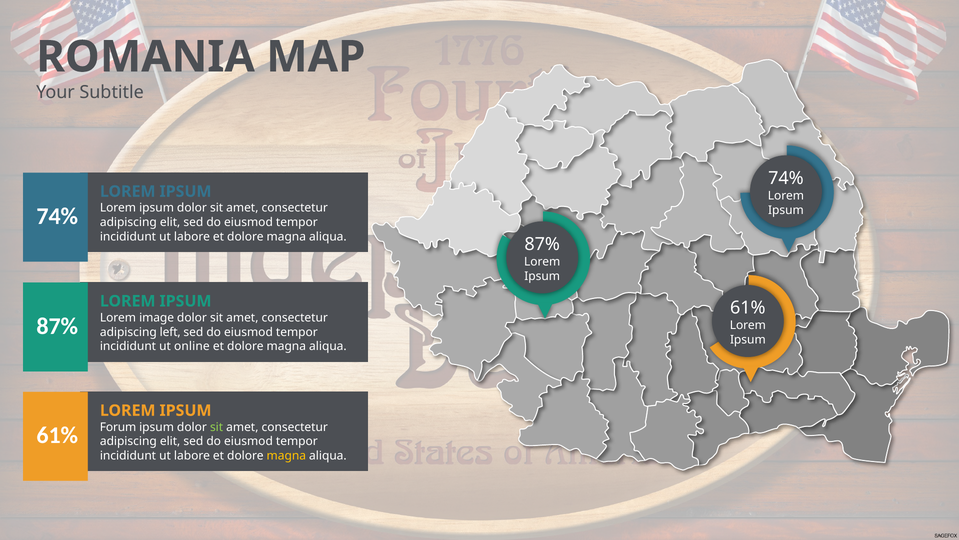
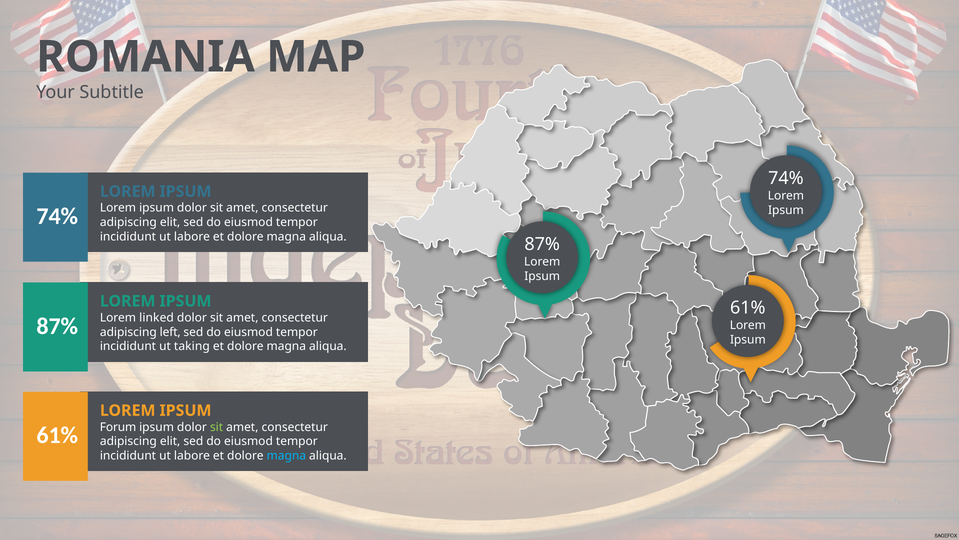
image: image -> linked (157, 317)
online: online -> taking (192, 346)
magna colour: yellow -> light blue (286, 455)
